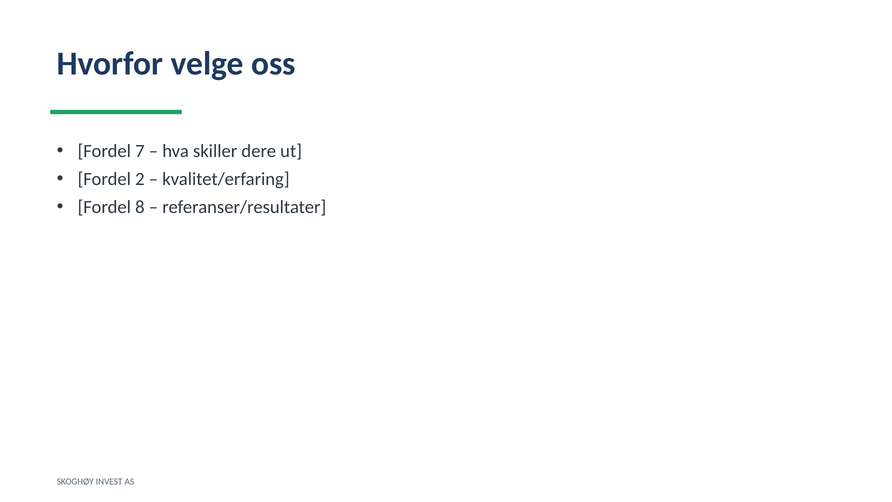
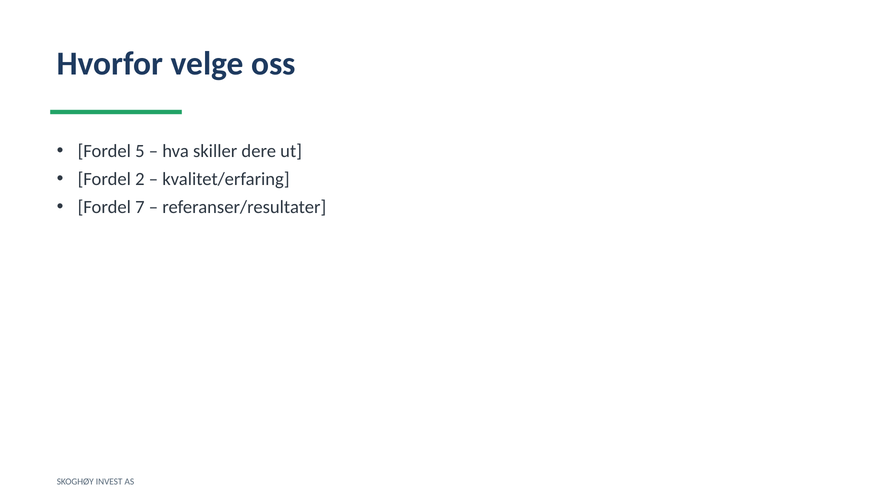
7: 7 -> 5 (140, 151)
8: 8 -> 7 (140, 207)
